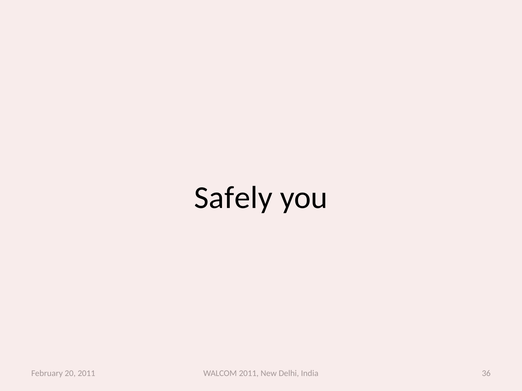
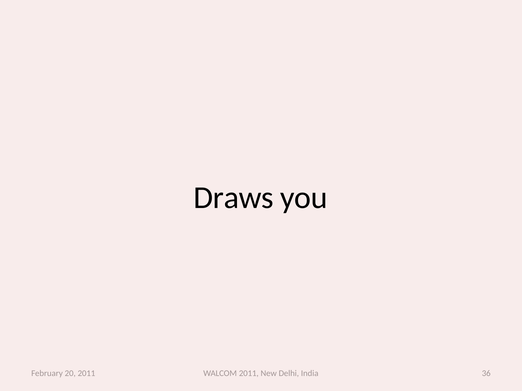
Safely: Safely -> Draws (234, 198)
